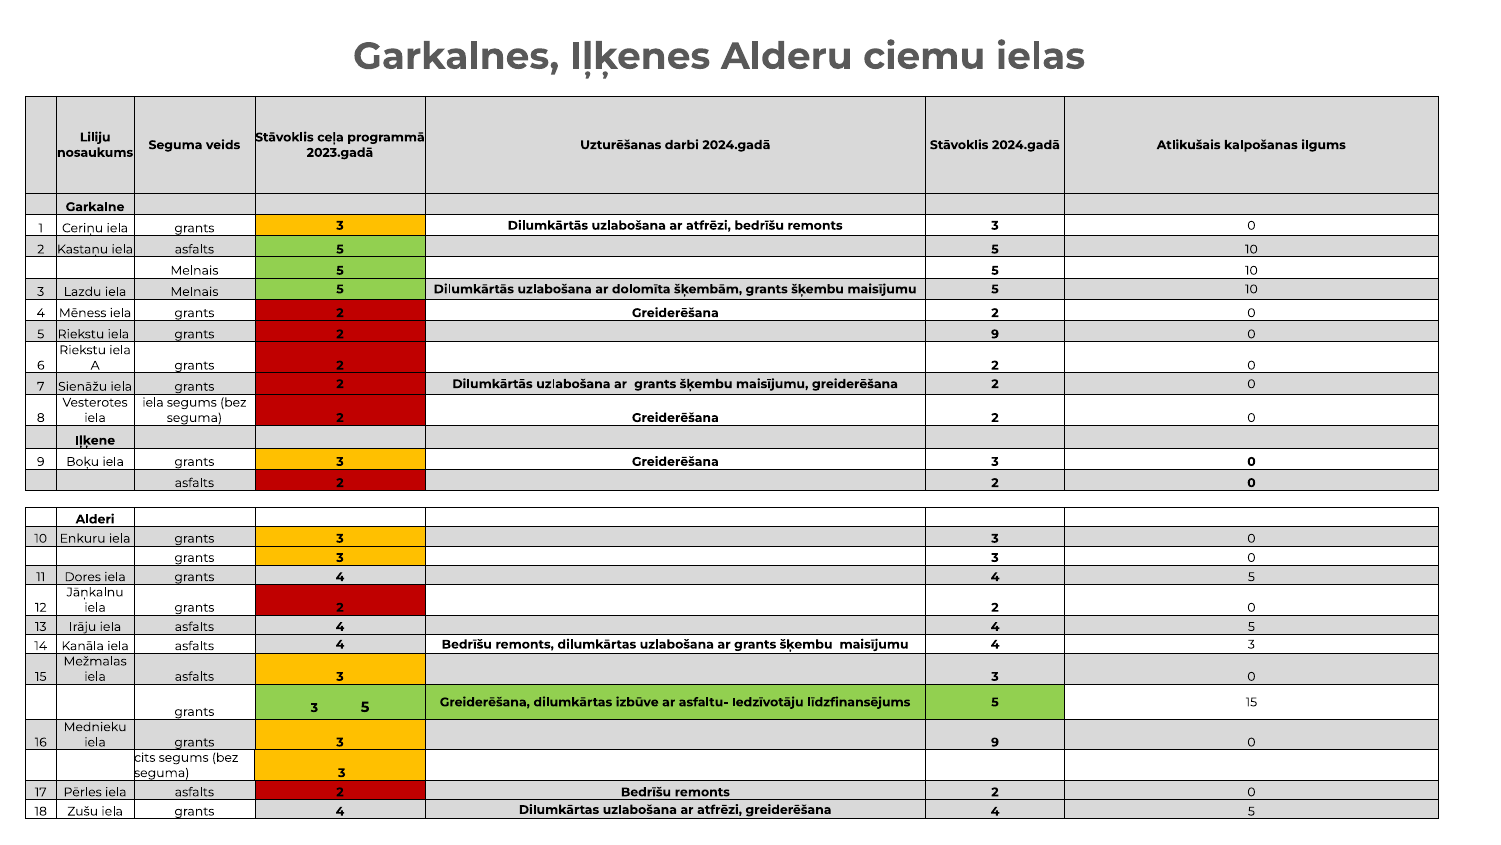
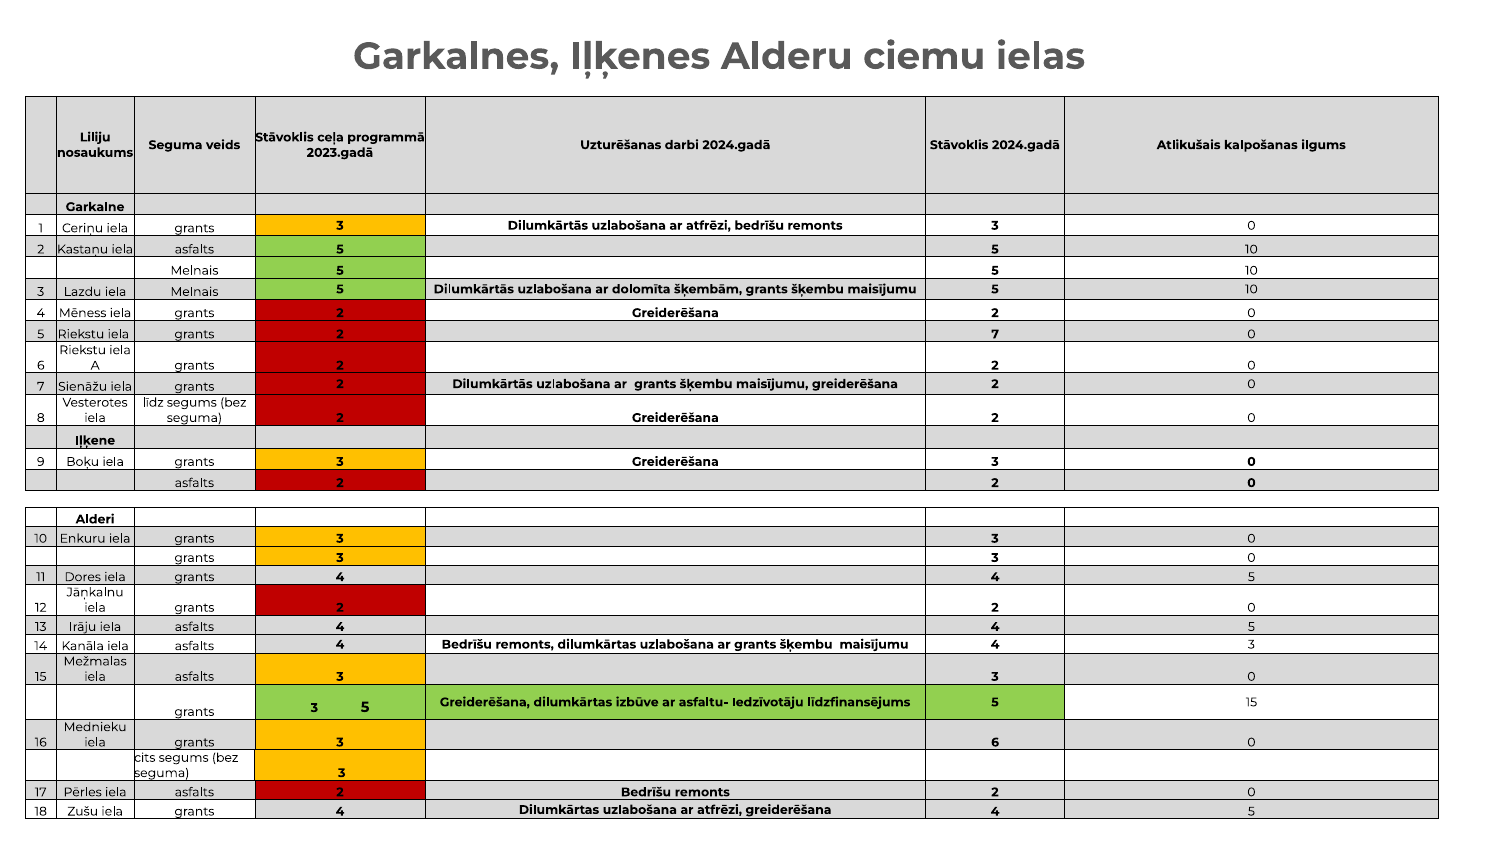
9: 9 -> 7 (995, 334)
iela: iela -> līdz (153, 402)
9: 9 -> 6 (995, 742)
